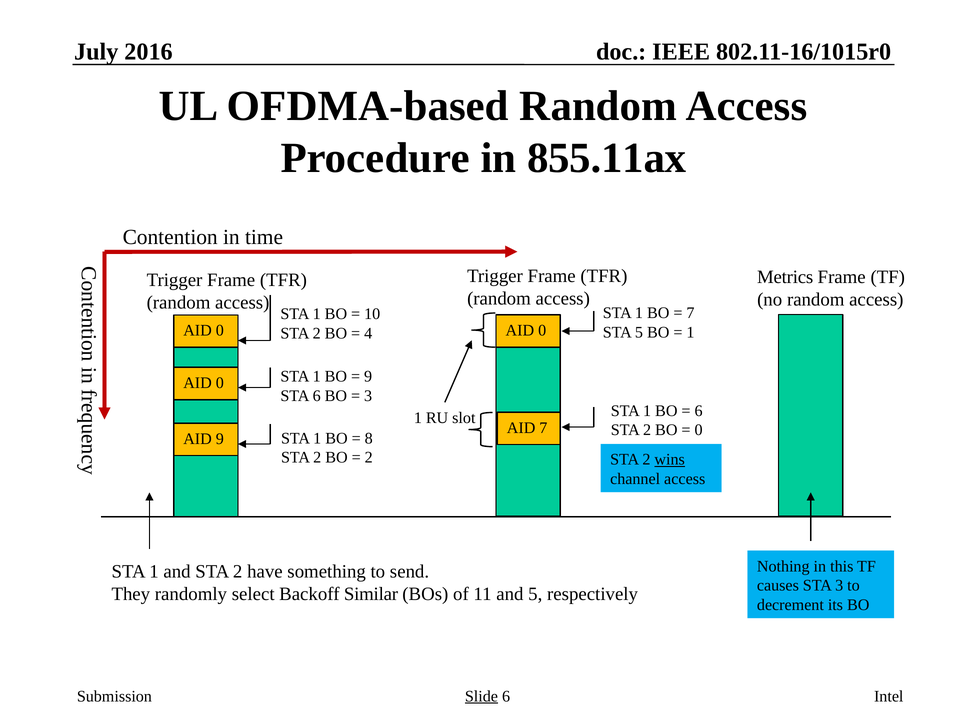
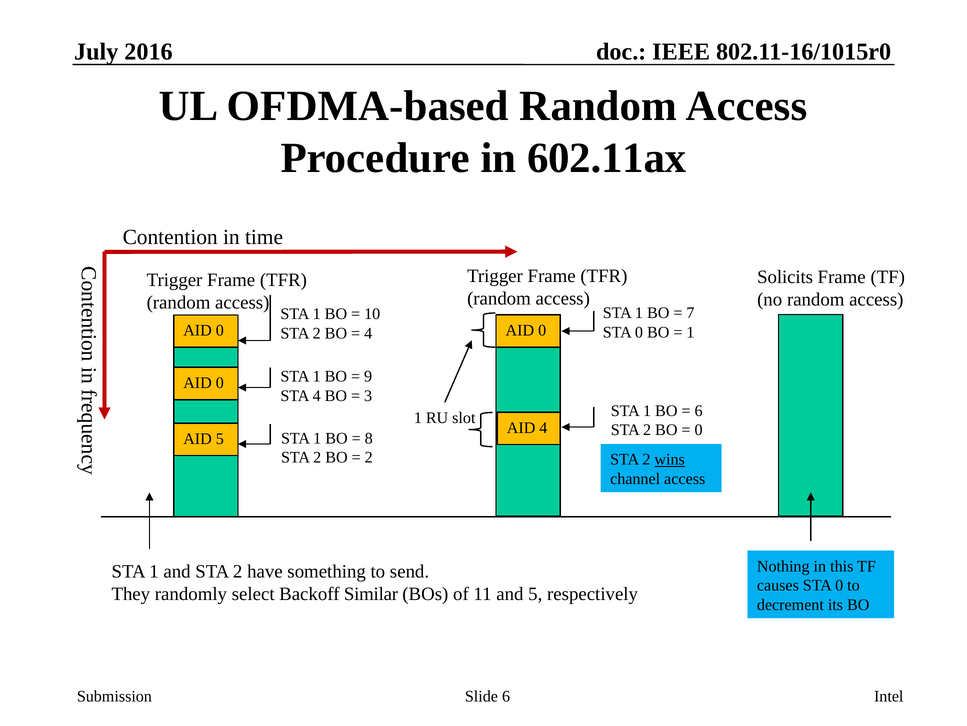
855.11ax: 855.11ax -> 602.11ax (607, 158)
Metrics: Metrics -> Solicits (785, 277)
5: 5 -> 0 (639, 332)
STA 6: 6 -> 4 (317, 395)
AID 7: 7 -> 4 (543, 427)
AID 9: 9 -> 5 (220, 439)
causes STA 3: 3 -> 0 (839, 585)
Slide underline: present -> none (481, 696)
